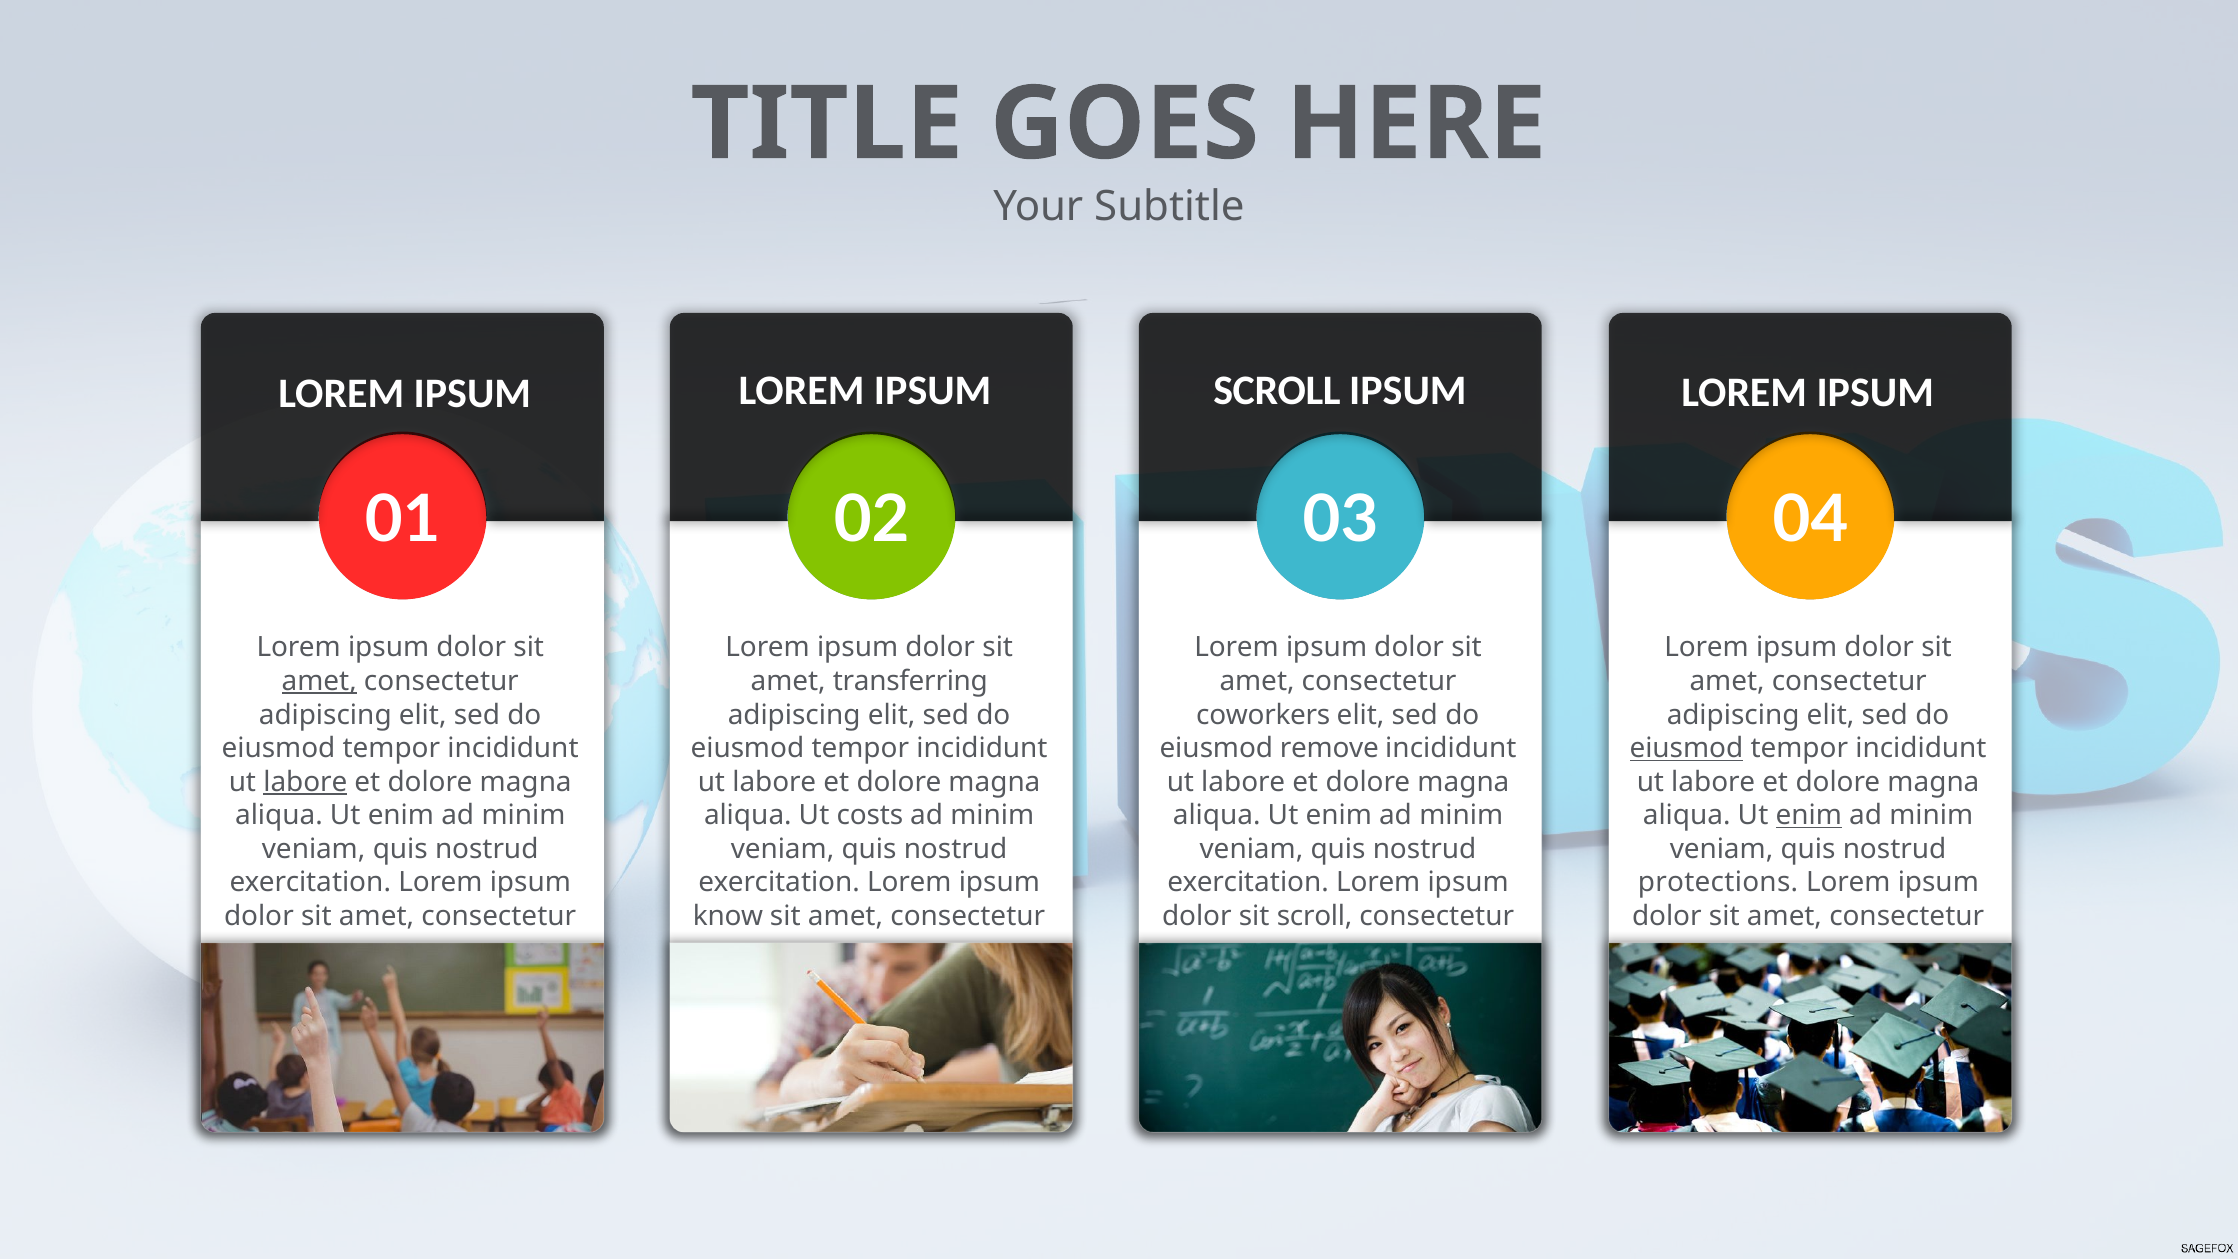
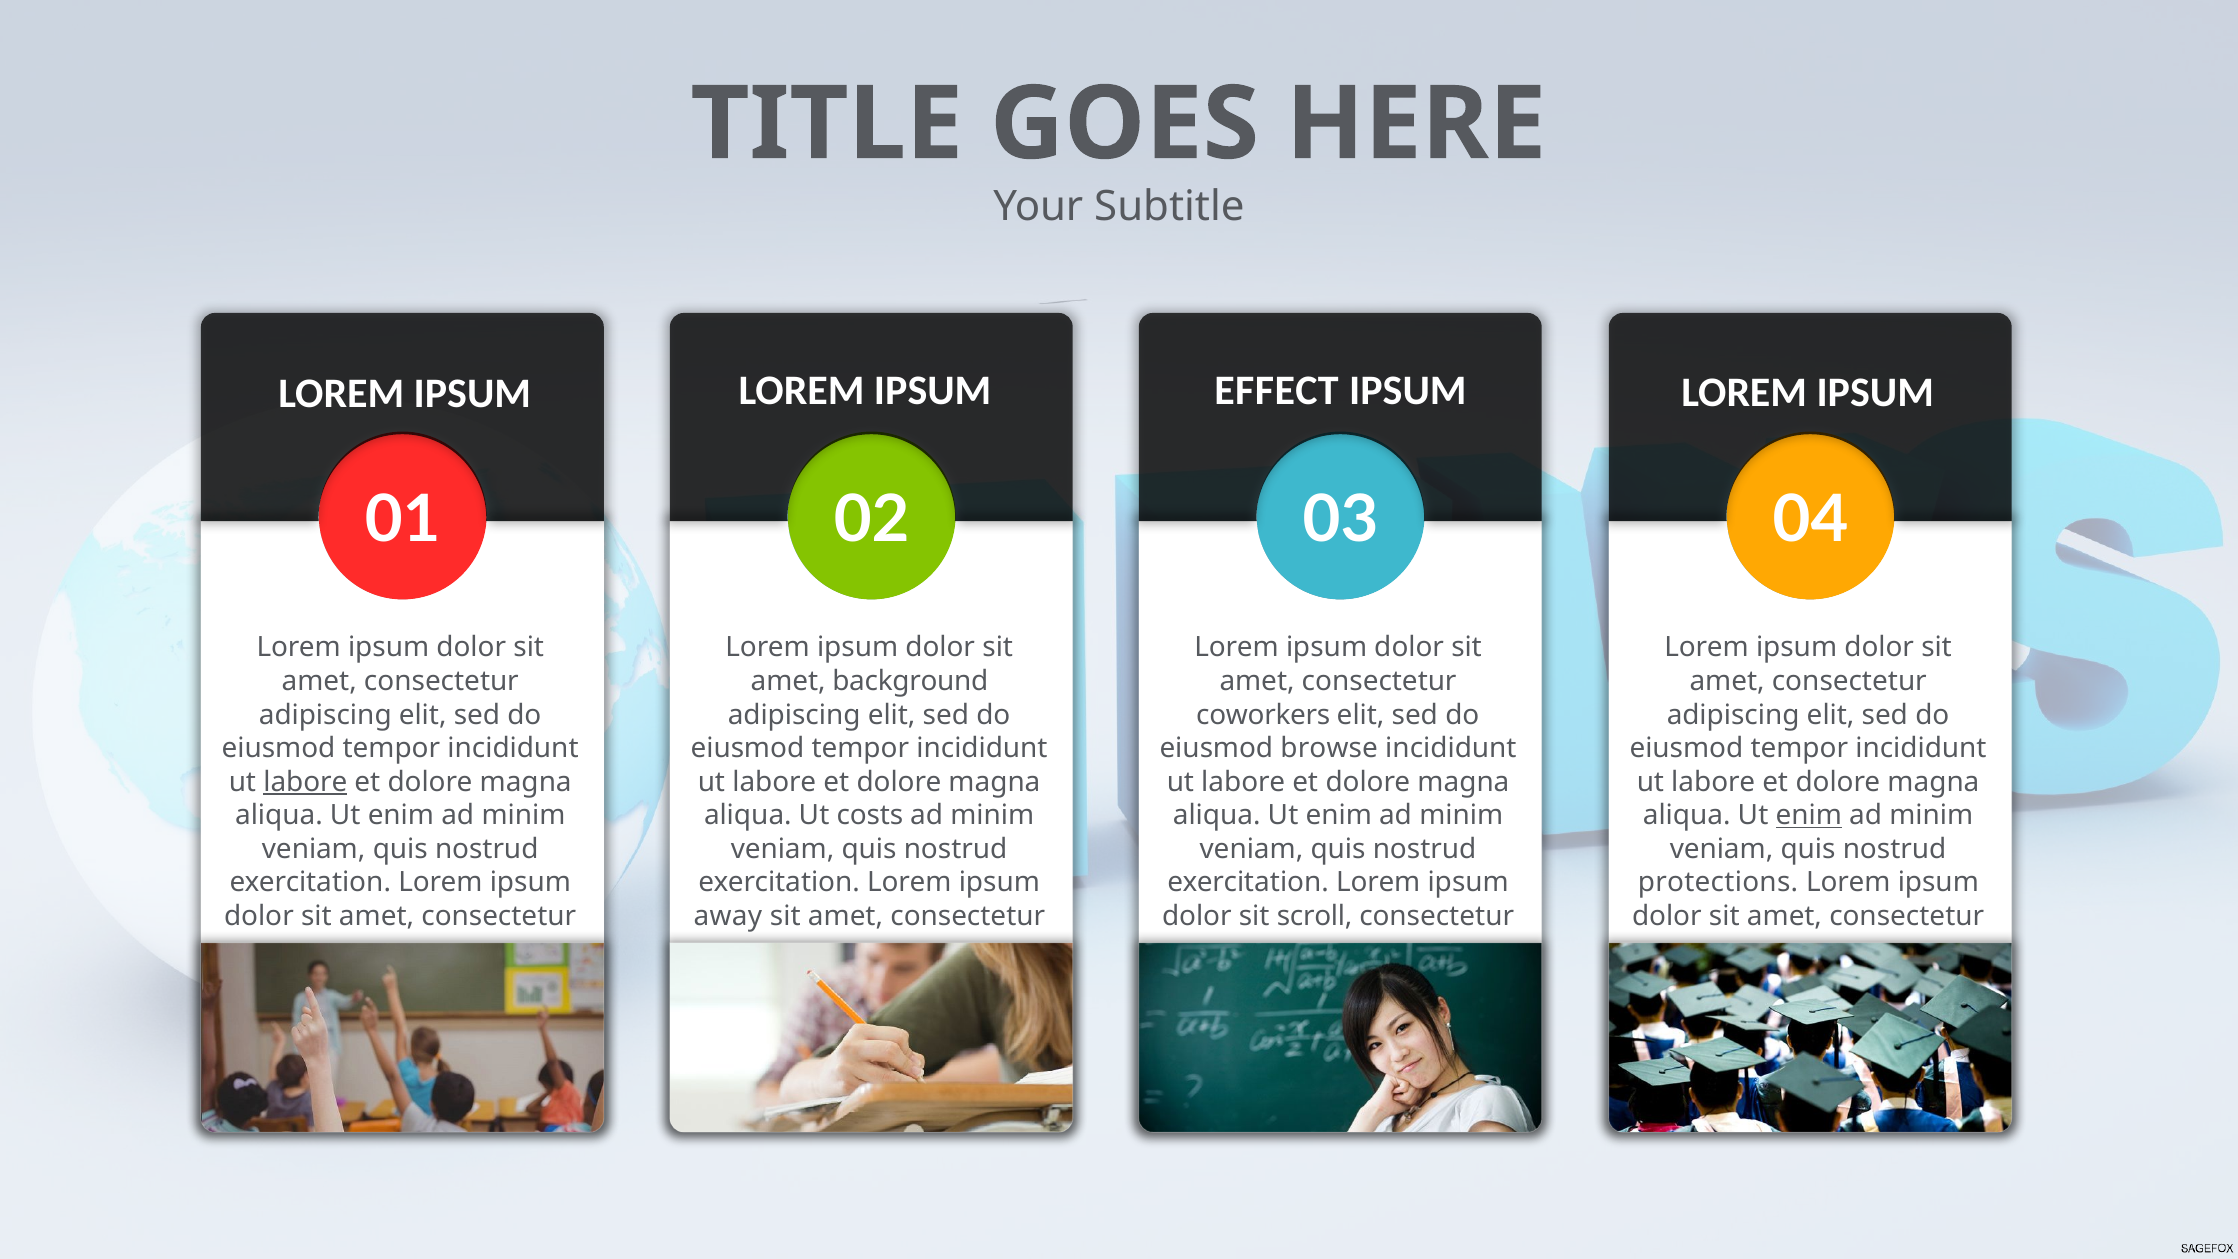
IPSUM SCROLL: SCROLL -> EFFECT (1277, 390)
amet underline: present -> none (319, 681)
transferring: transferring -> background (910, 681)
remove: remove -> browse (1329, 748)
eiusmod underline: present -> none (1686, 748)
know: know -> away (728, 916)
